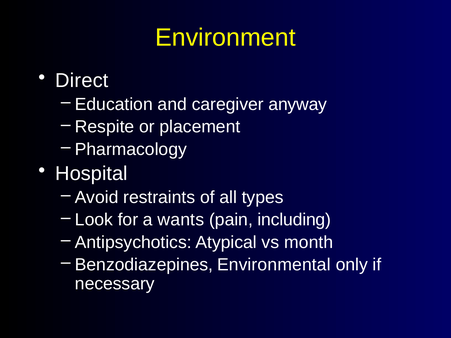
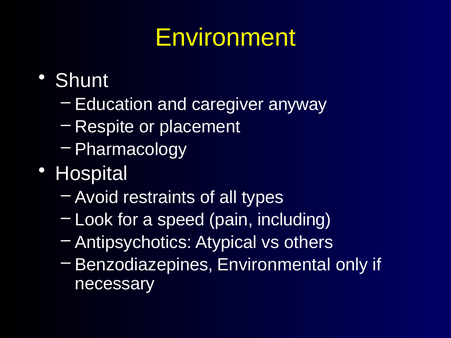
Direct: Direct -> Shunt (82, 81)
wants: wants -> speed (181, 220)
month: month -> others (309, 242)
